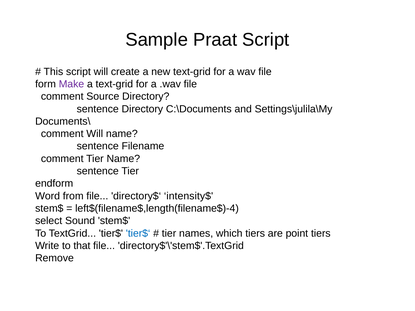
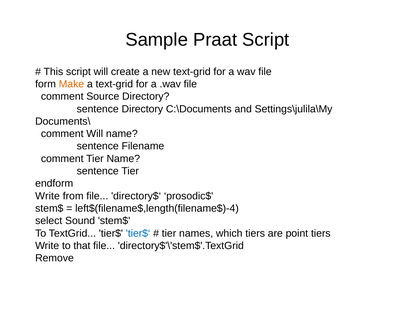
Make colour: purple -> orange (71, 84)
Word: Word -> Write (48, 196)
intensity$: intensity$ -> prosodic$ (189, 196)
